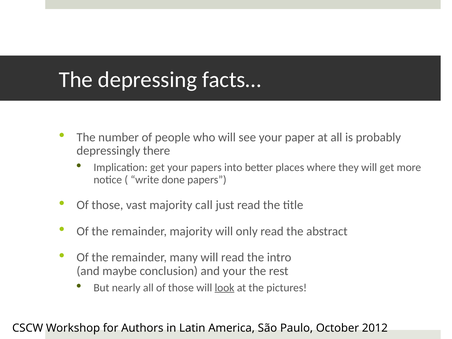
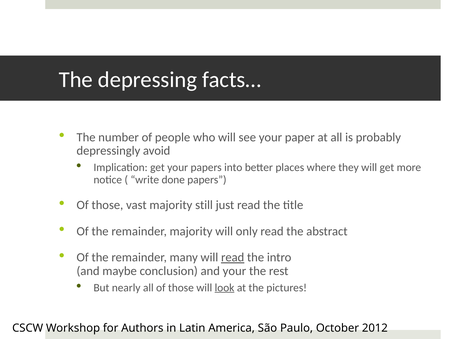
there: there -> avoid (157, 151)
call: call -> still (204, 205)
read underline: none -> present (233, 257)
